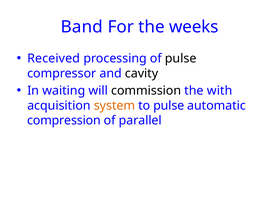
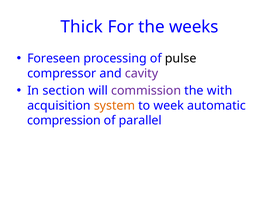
Band: Band -> Thick (82, 27)
Received: Received -> Foreseen (54, 59)
cavity colour: black -> purple (142, 73)
waiting: waiting -> section (64, 91)
commission colour: black -> purple (146, 91)
to pulse: pulse -> week (169, 106)
